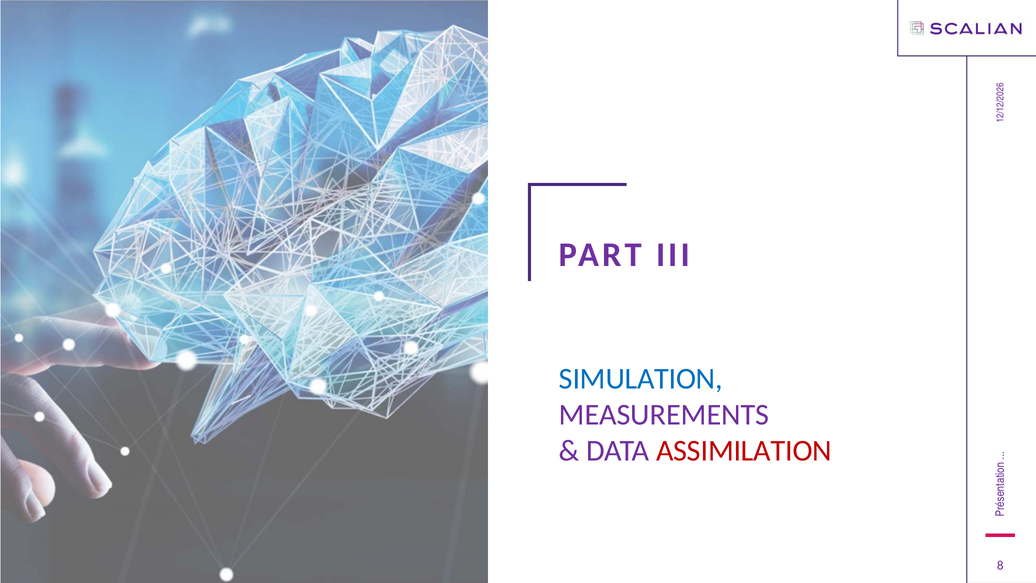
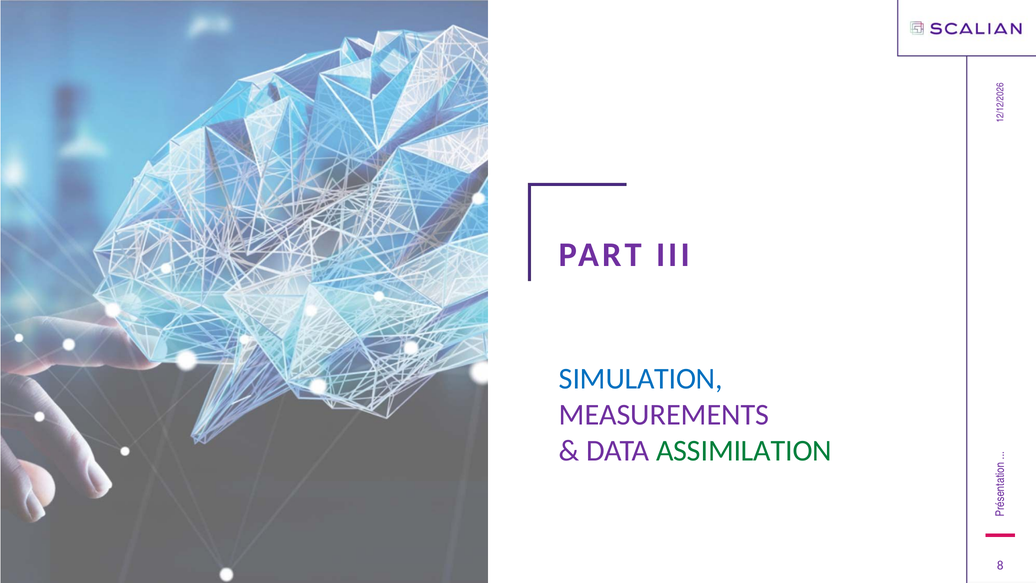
ASSIMILATION colour: red -> green (744, 451)
